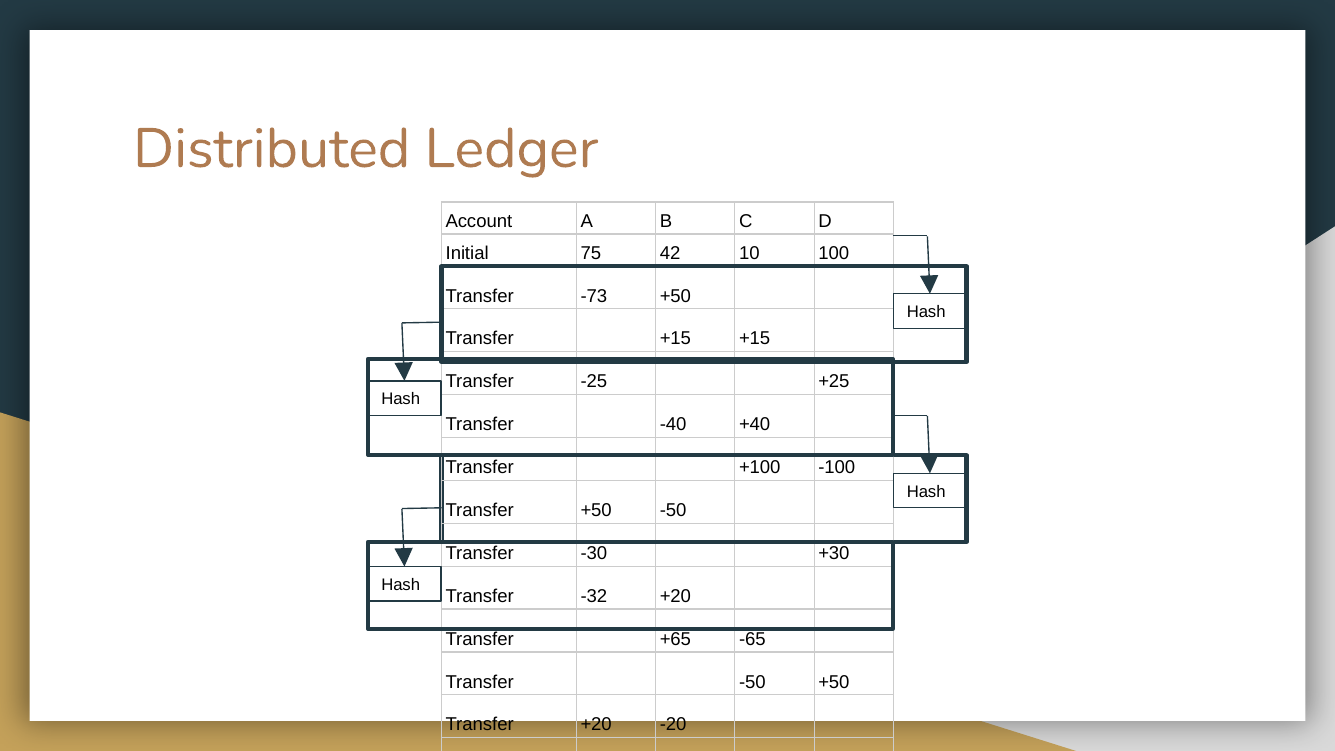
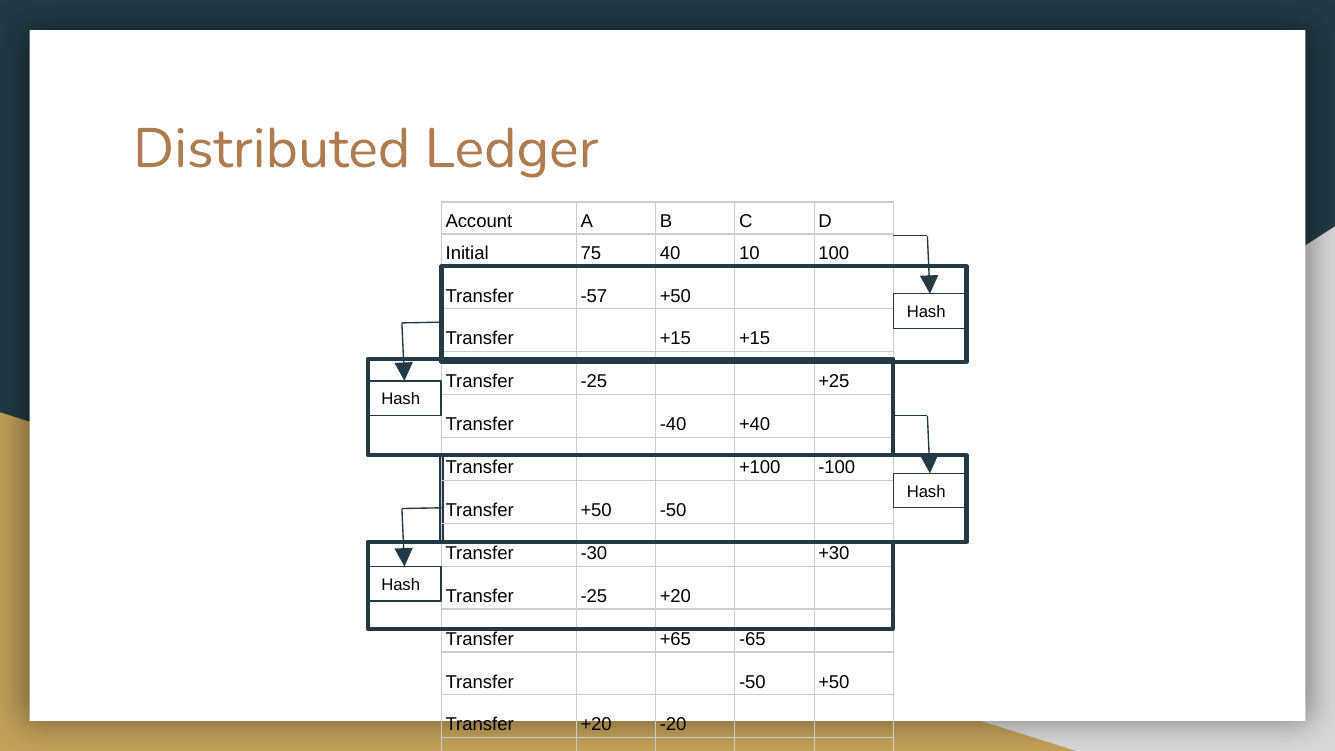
42: 42 -> 40 (670, 253)
-73: -73 -> -57 (594, 296)
-32: -32 -> -25 (594, 596)
